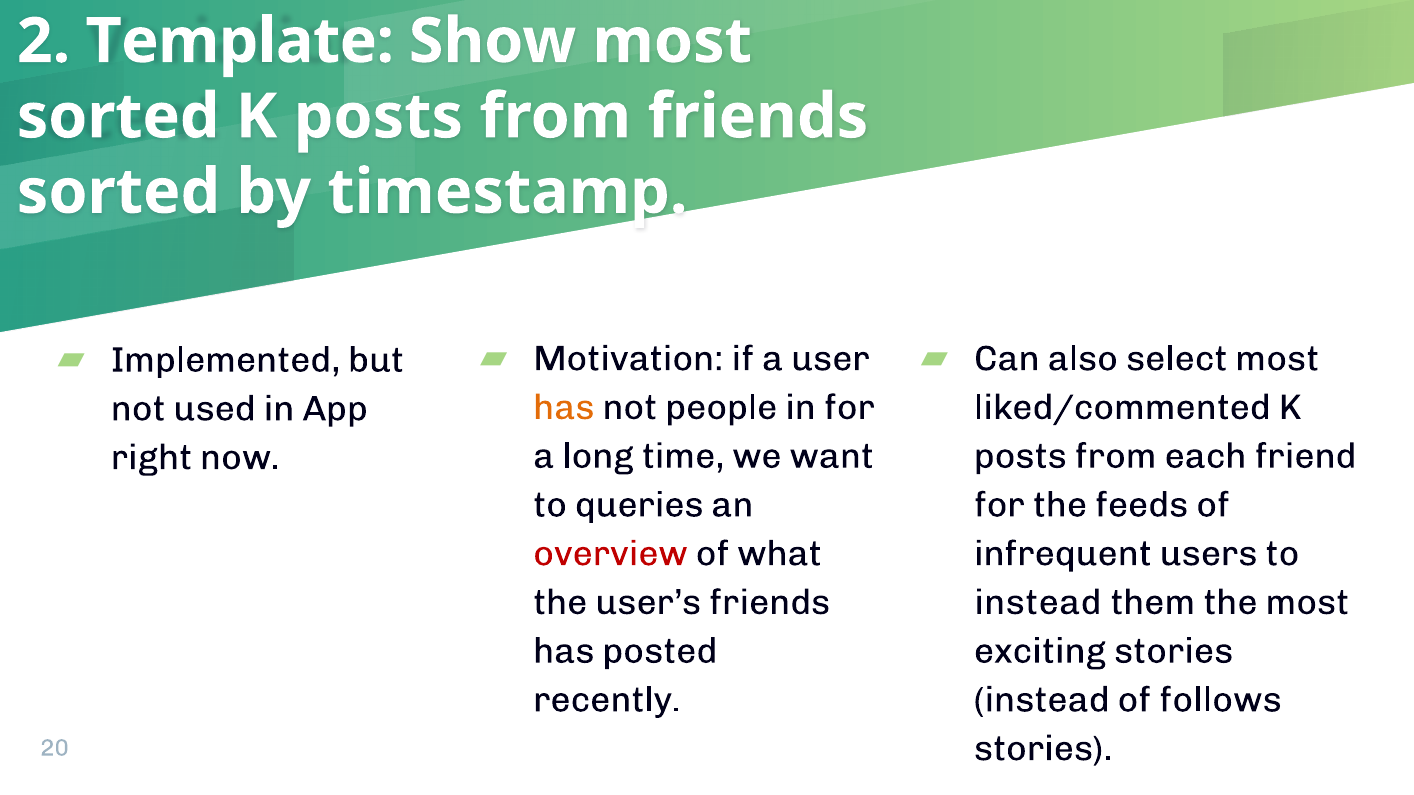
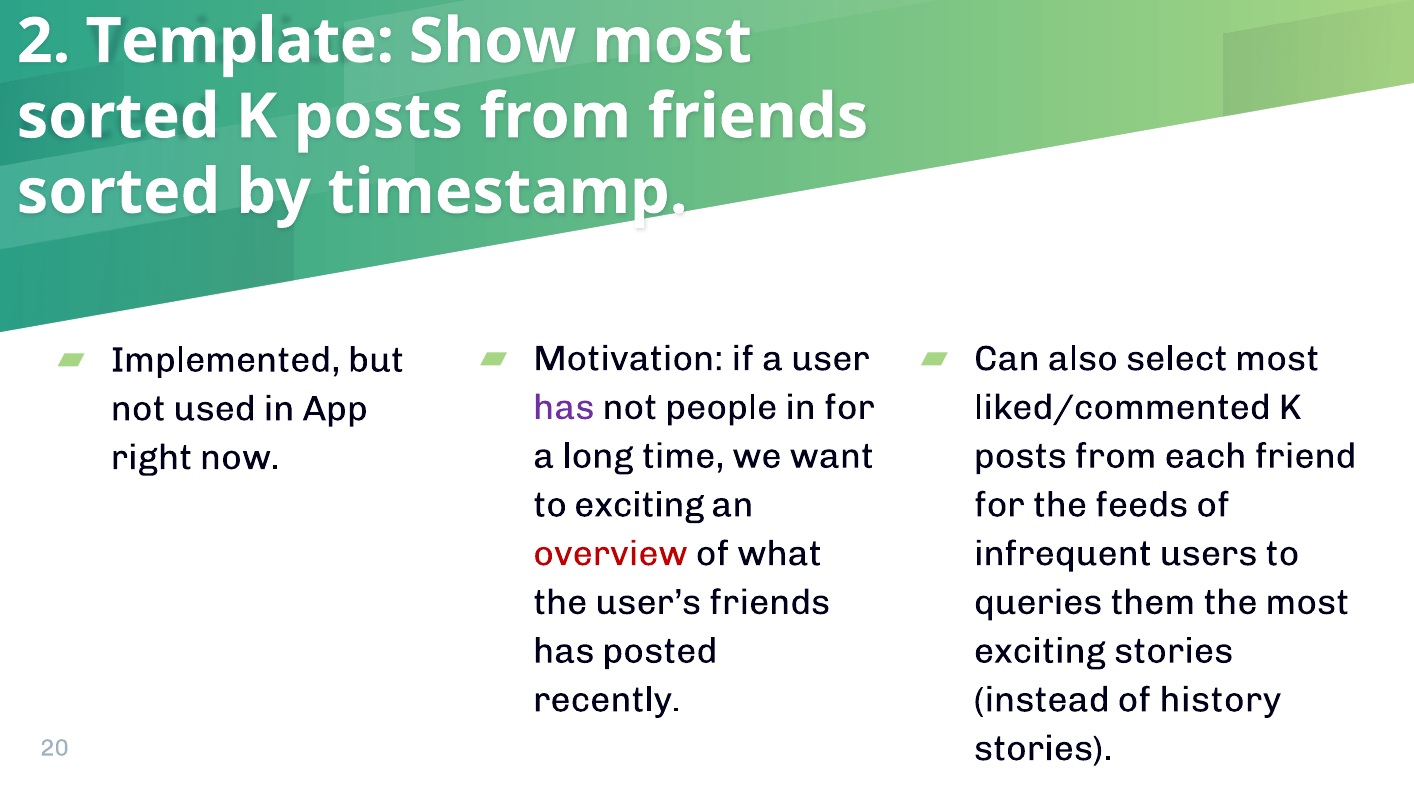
has colour: orange -> purple (564, 408)
to queries: queries -> exciting (639, 505)
instead: instead -> queries (1038, 603)
follows: follows -> history (1220, 700)
